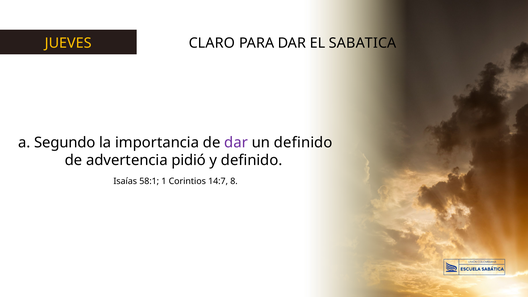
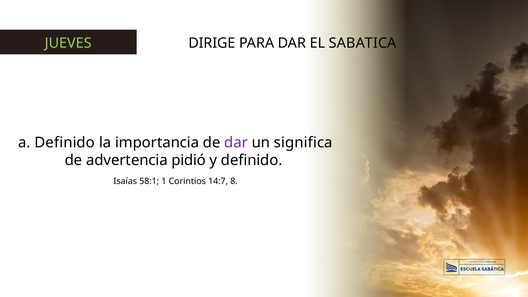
JUEVES colour: yellow -> light green (68, 43)
CLARO: CLARO -> DIRIGE (212, 43)
a Segundo: Segundo -> Definido (65, 143)
un definido: definido -> significa (303, 143)
